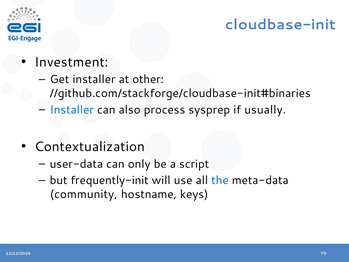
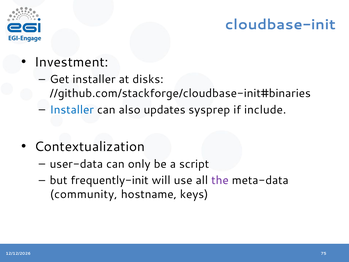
other: other -> disks (148, 79)
process: process -> updates (165, 110)
usually: usually -> include (265, 110)
the colour: blue -> purple (220, 180)
